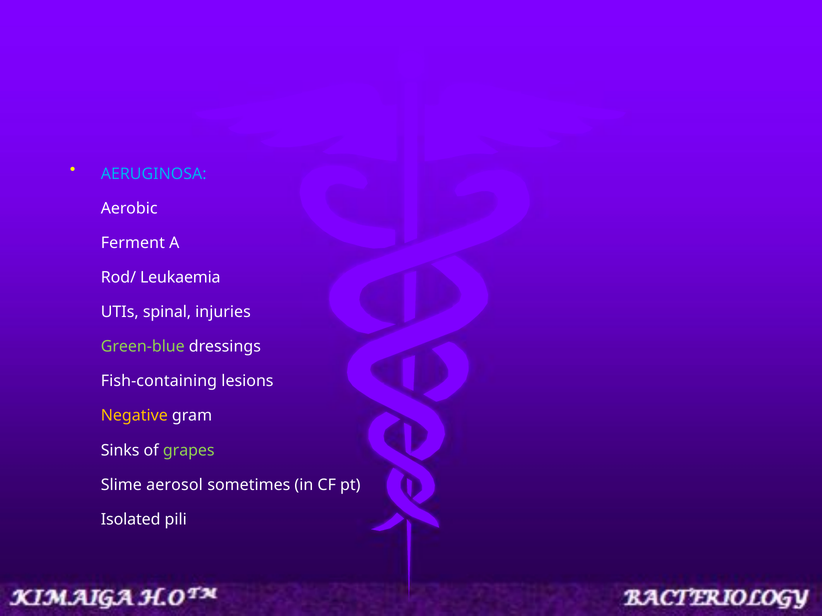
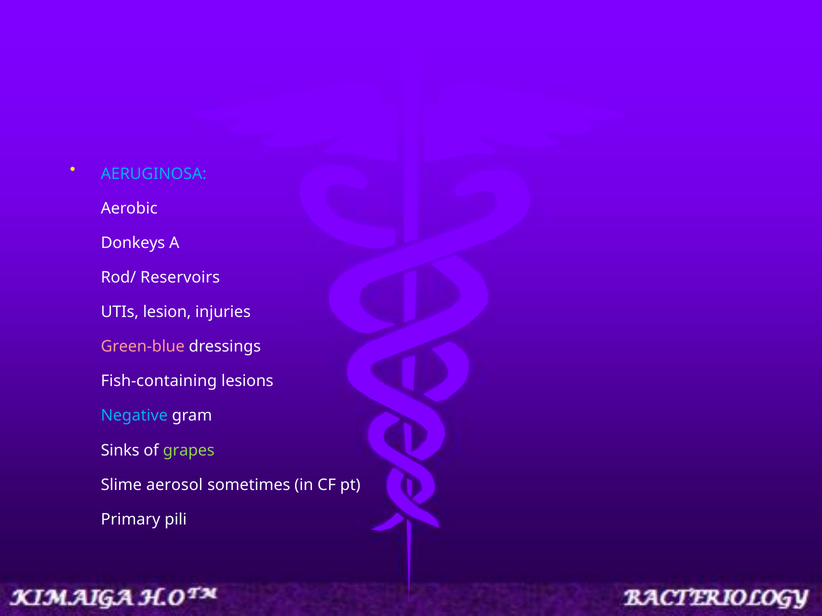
Ferment: Ferment -> Donkeys (133, 243)
Leukaemia: Leukaemia -> Reservoirs (180, 278)
spinal: spinal -> lesion (167, 312)
Green-blue colour: light green -> pink (143, 347)
Negative colour: yellow -> light blue (134, 416)
Isolated: Isolated -> Primary (131, 520)
